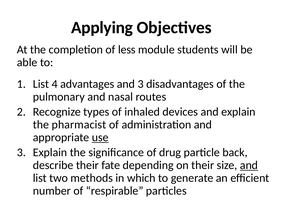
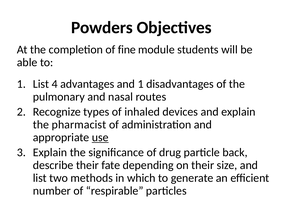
Applying: Applying -> Powders (102, 27)
less: less -> fine (127, 49)
and 3: 3 -> 1 (141, 84)
and underline: present -> none (249, 165)
